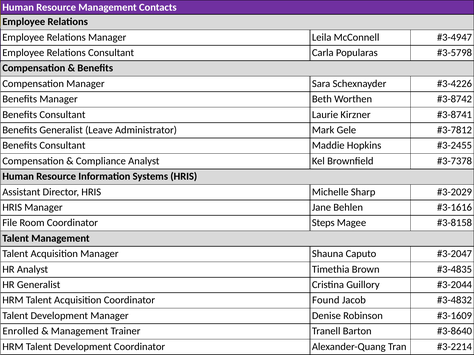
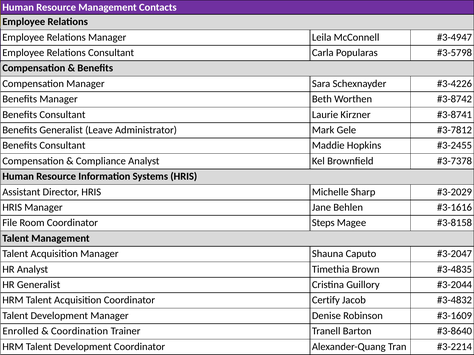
Found: Found -> Certify (326, 301)
Management: Management -> Coordination (80, 332)
